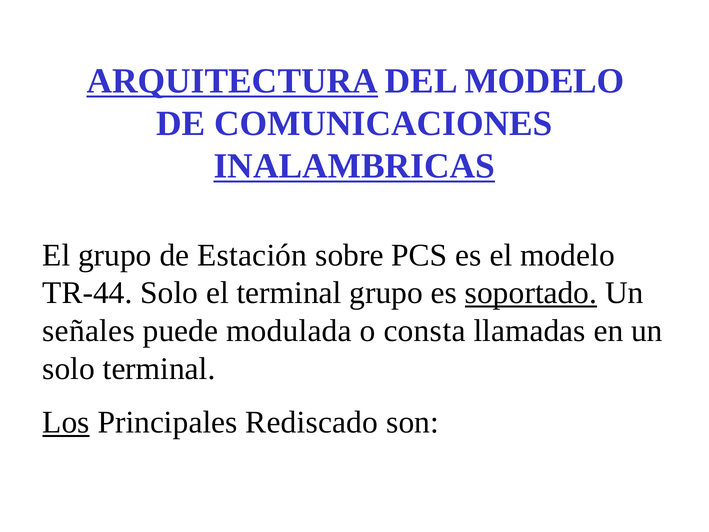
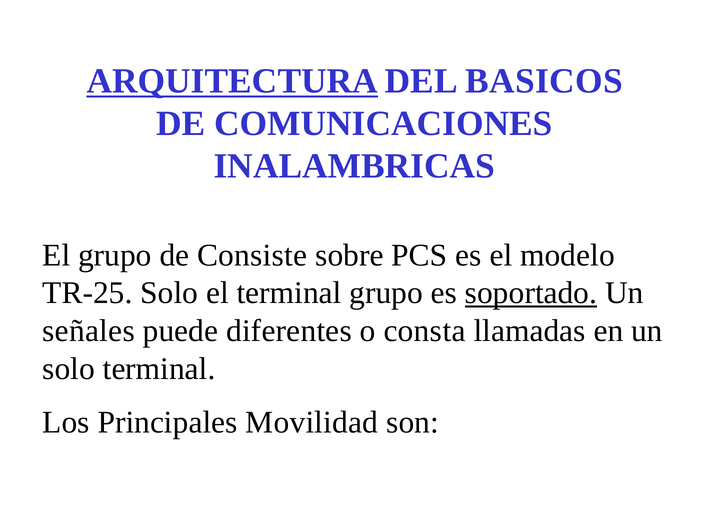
DEL MODELO: MODELO -> BASICOS (544, 81)
INALAMBRICAS underline: present -> none (354, 166)
Estación: Estación -> Consiste (252, 255)
TR-44: TR-44 -> TR-25 (87, 293)
modulada: modulada -> diferentes (289, 331)
Los underline: present -> none (66, 422)
Rediscado: Rediscado -> Movilidad (312, 422)
